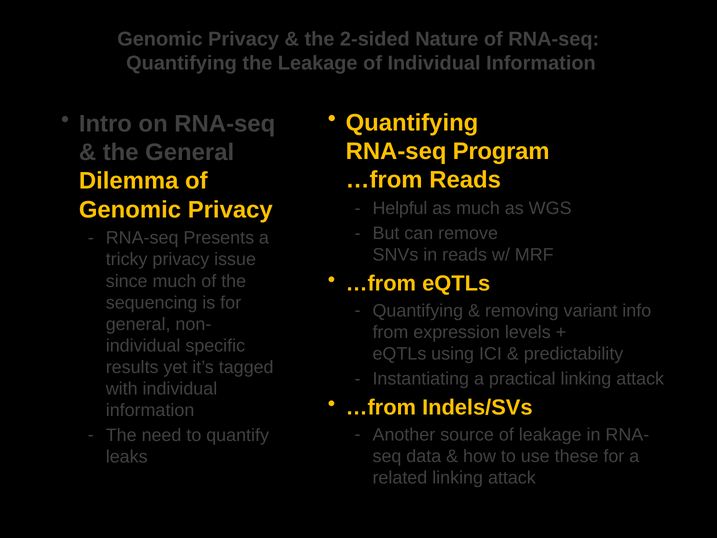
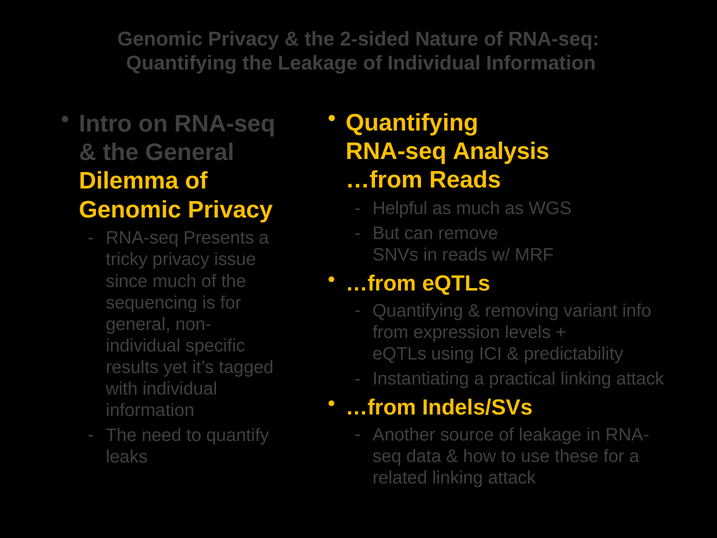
Program: Program -> Analysis (501, 151)
